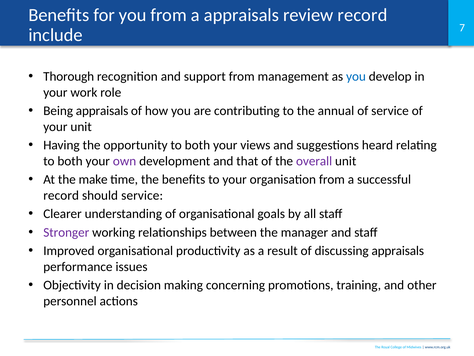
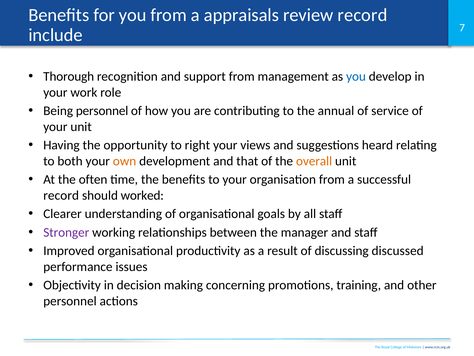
Being appraisals: appraisals -> personnel (102, 111)
opportunity to both: both -> right (197, 145)
own colour: purple -> orange (125, 161)
overall colour: purple -> orange (314, 161)
make: make -> often (93, 179)
should service: service -> worked (142, 195)
discussing appraisals: appraisals -> discussed (398, 251)
